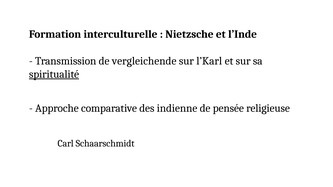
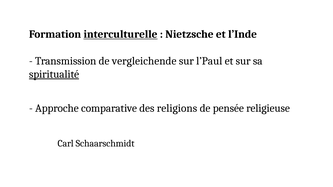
interculturelle underline: none -> present (120, 34)
l’Karl: l’Karl -> l’Paul (209, 61)
indienne: indienne -> religions (177, 108)
